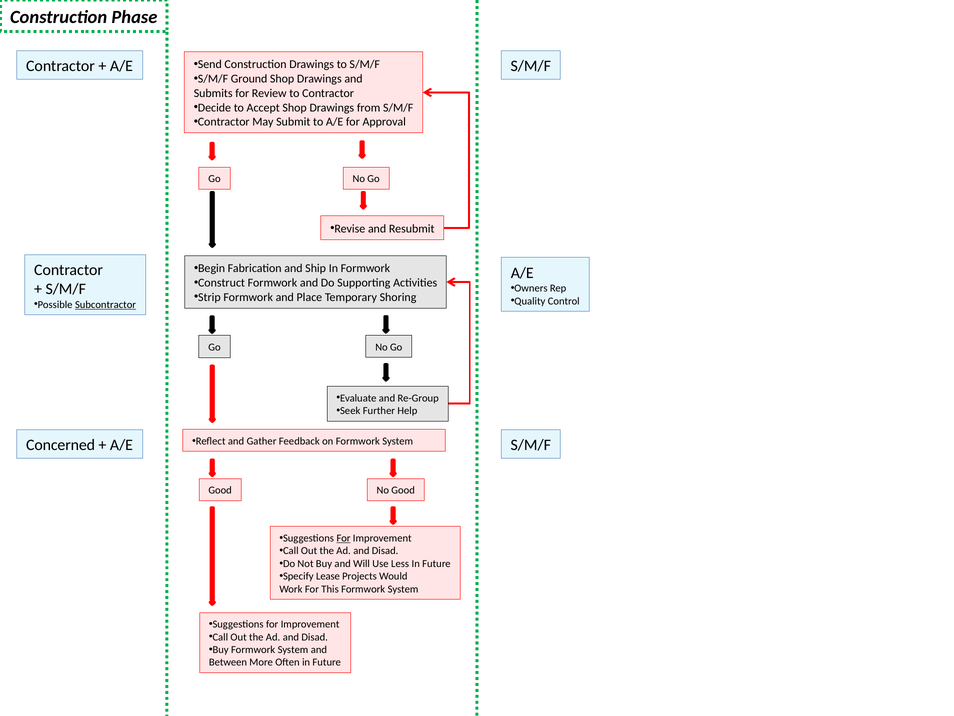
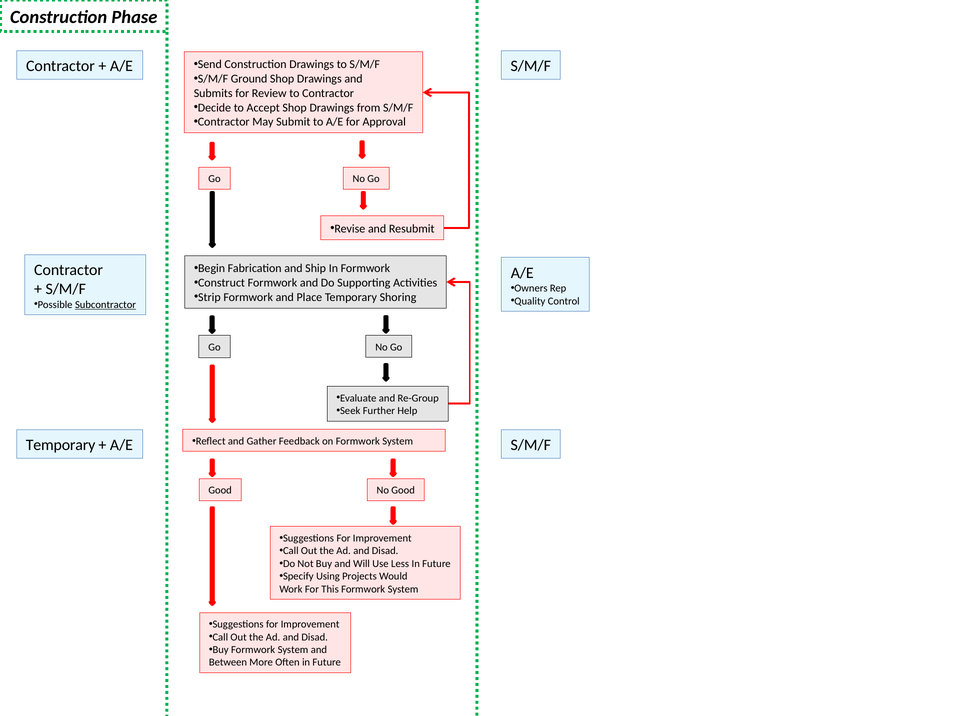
Concerned: Concerned -> Temporary (61, 445)
For underline: present -> none (344, 538)
Lease: Lease -> Using (328, 576)
